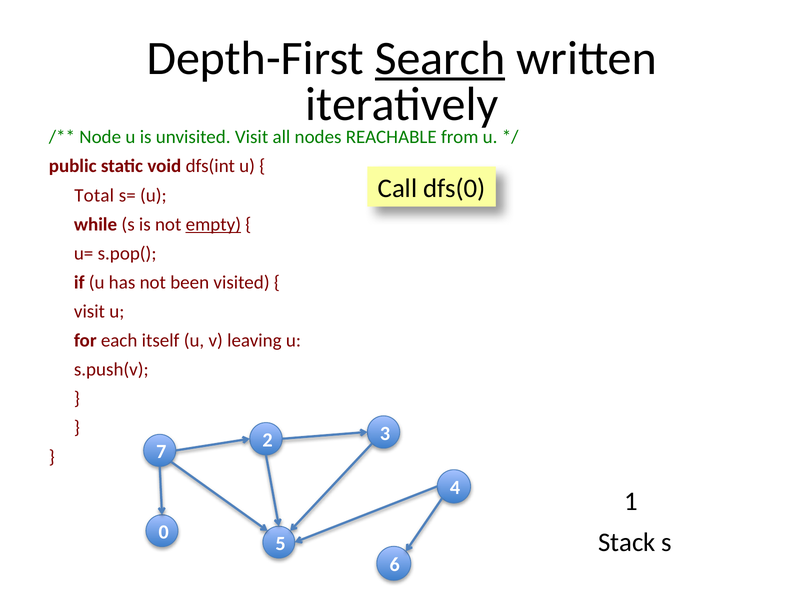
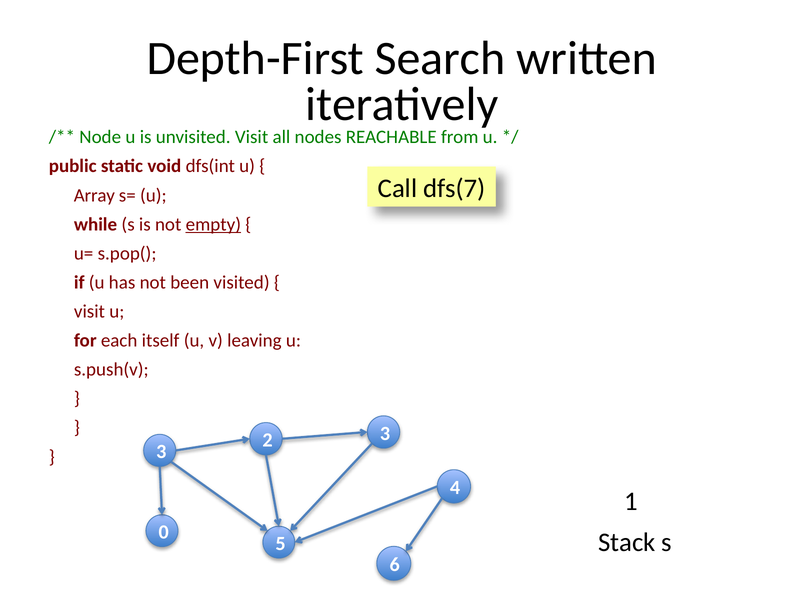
Search underline: present -> none (440, 59)
dfs(0: dfs(0 -> dfs(7 (454, 188)
Total: Total -> Array (94, 195)
7: 7 -> 3 (161, 452)
